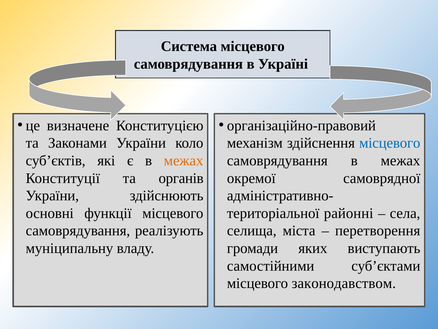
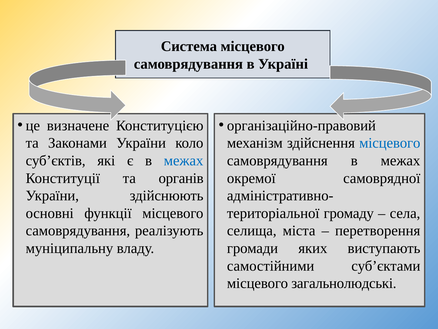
межах colour: orange -> blue (184, 160)
районні: районні -> громаду (349, 213)
законодавством: законодавством -> загальнолюдські (344, 283)
